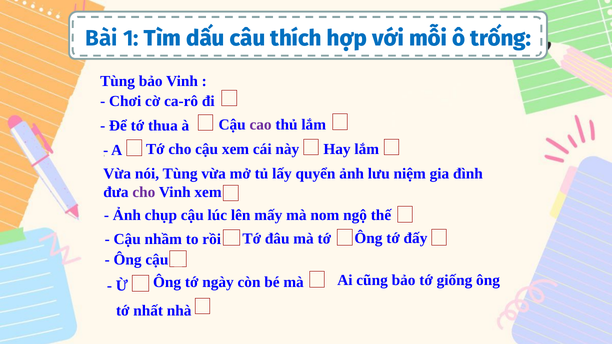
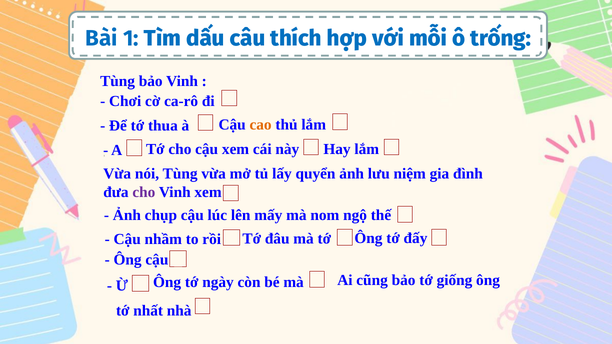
cao colour: purple -> orange (261, 125)
